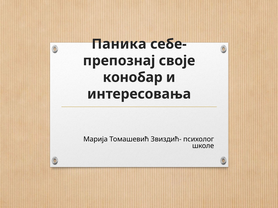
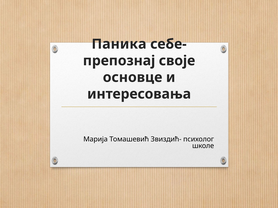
конобар: конобар -> основце (133, 78)
